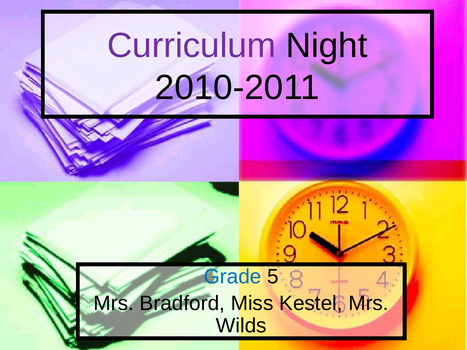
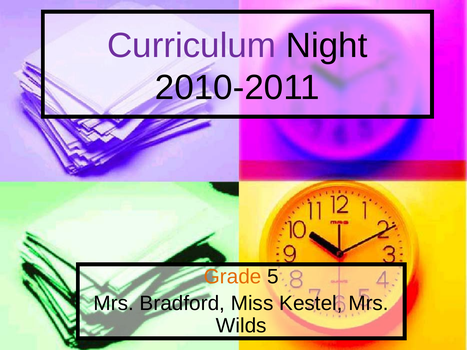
Grade colour: blue -> orange (233, 277)
